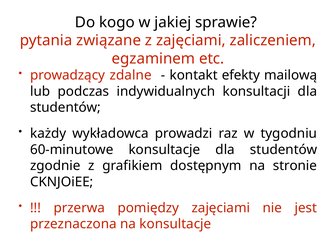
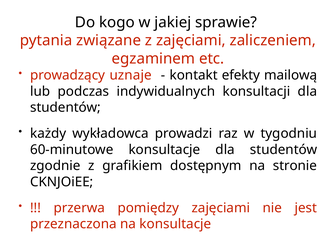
zdalne: zdalne -> uznaje (131, 75)
